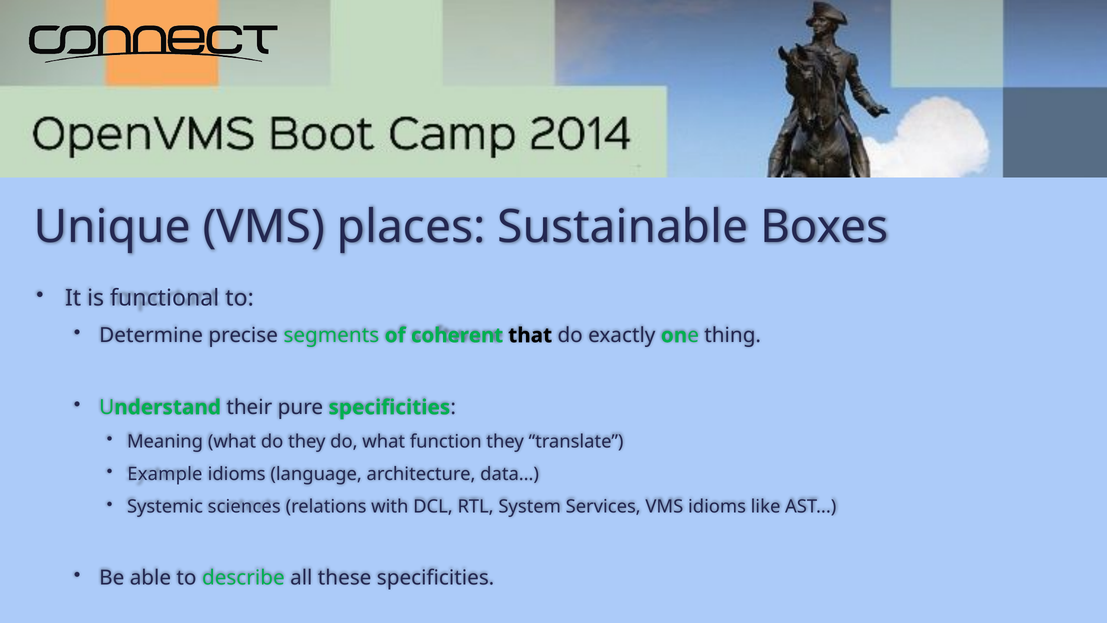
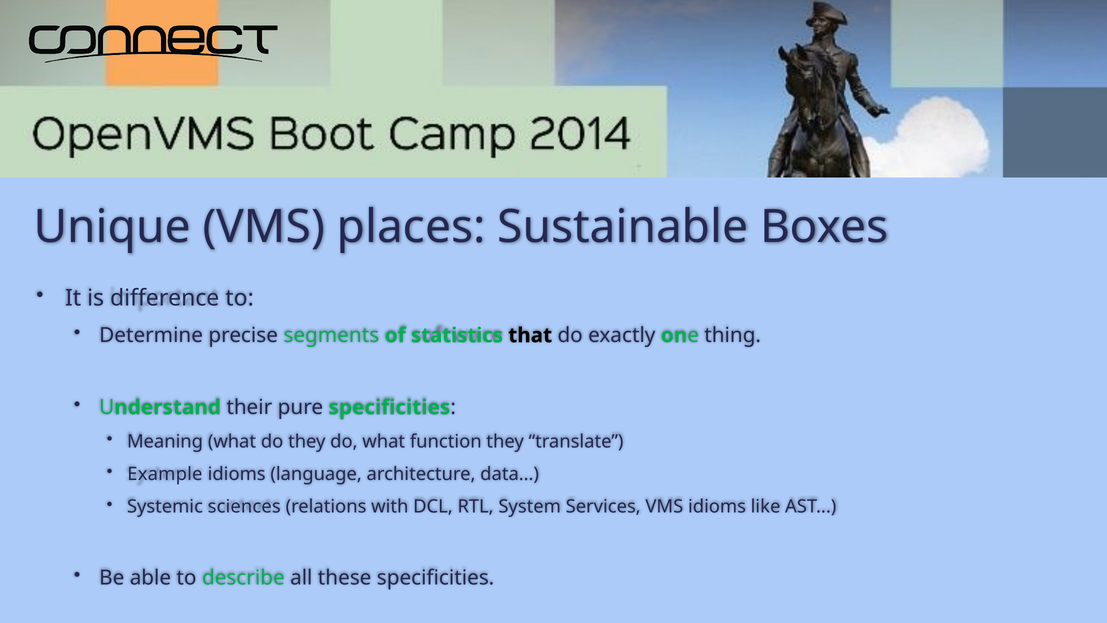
functional: functional -> difference (165, 298)
coherent: coherent -> statistics (457, 335)
